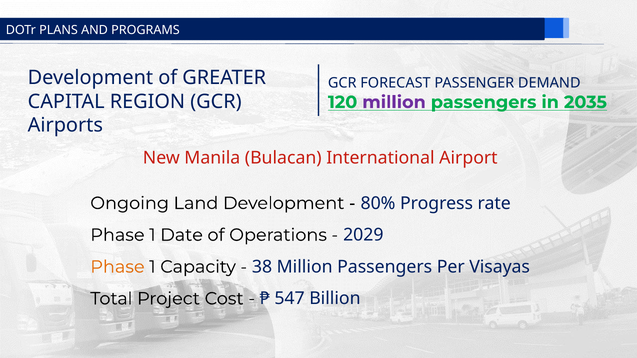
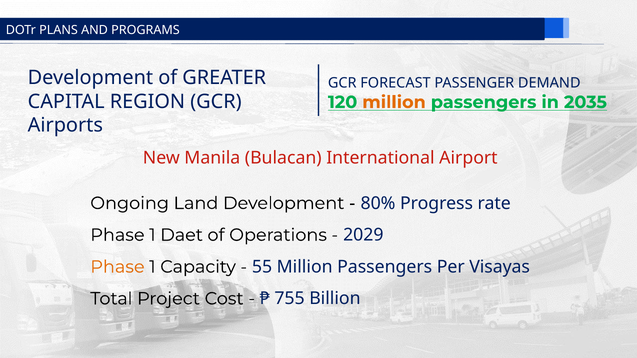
million colour: purple -> orange (394, 102)
Date: Date -> Daet (182, 235)
38: 38 -> 55 (262, 267)
547: 547 -> 755 (290, 299)
